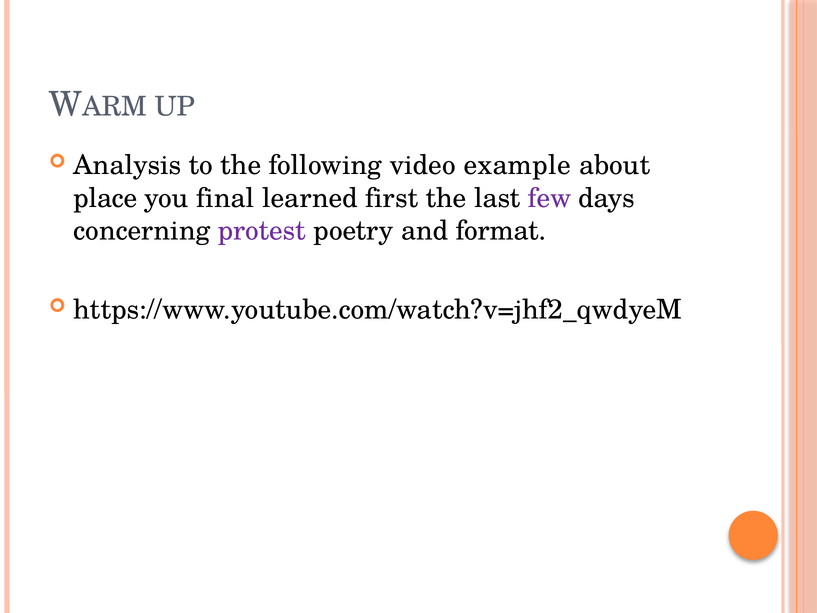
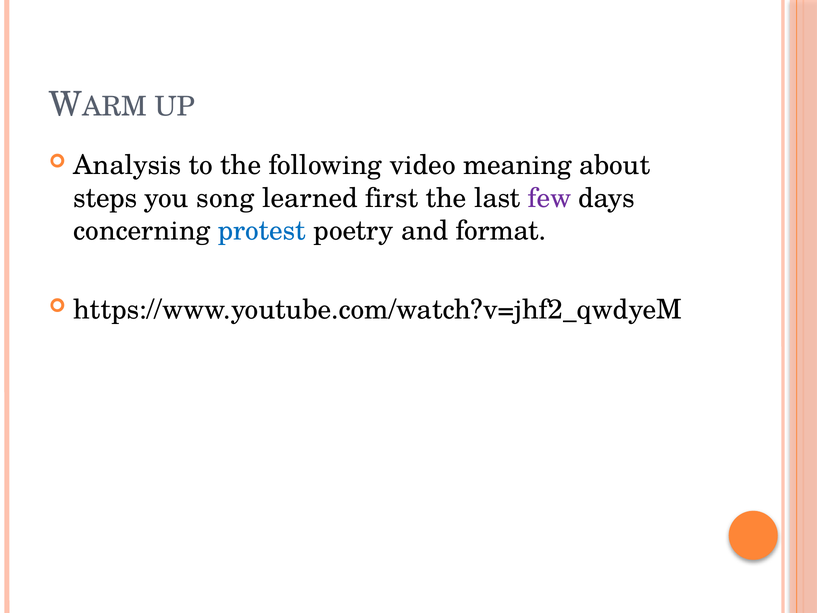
example: example -> meaning (517, 165)
place: place -> steps (105, 198)
final: final -> song (225, 198)
protest colour: purple -> blue (262, 231)
